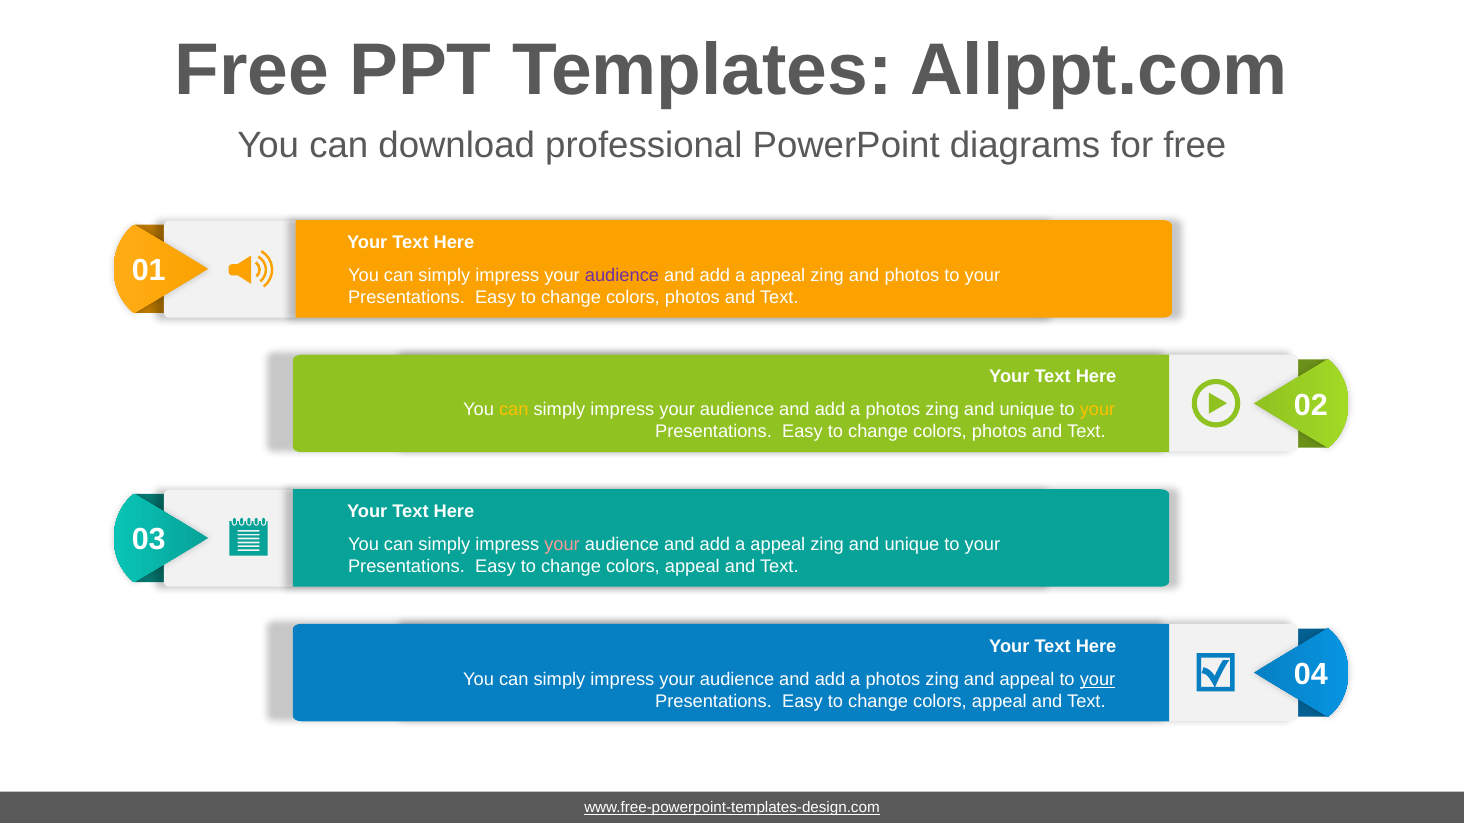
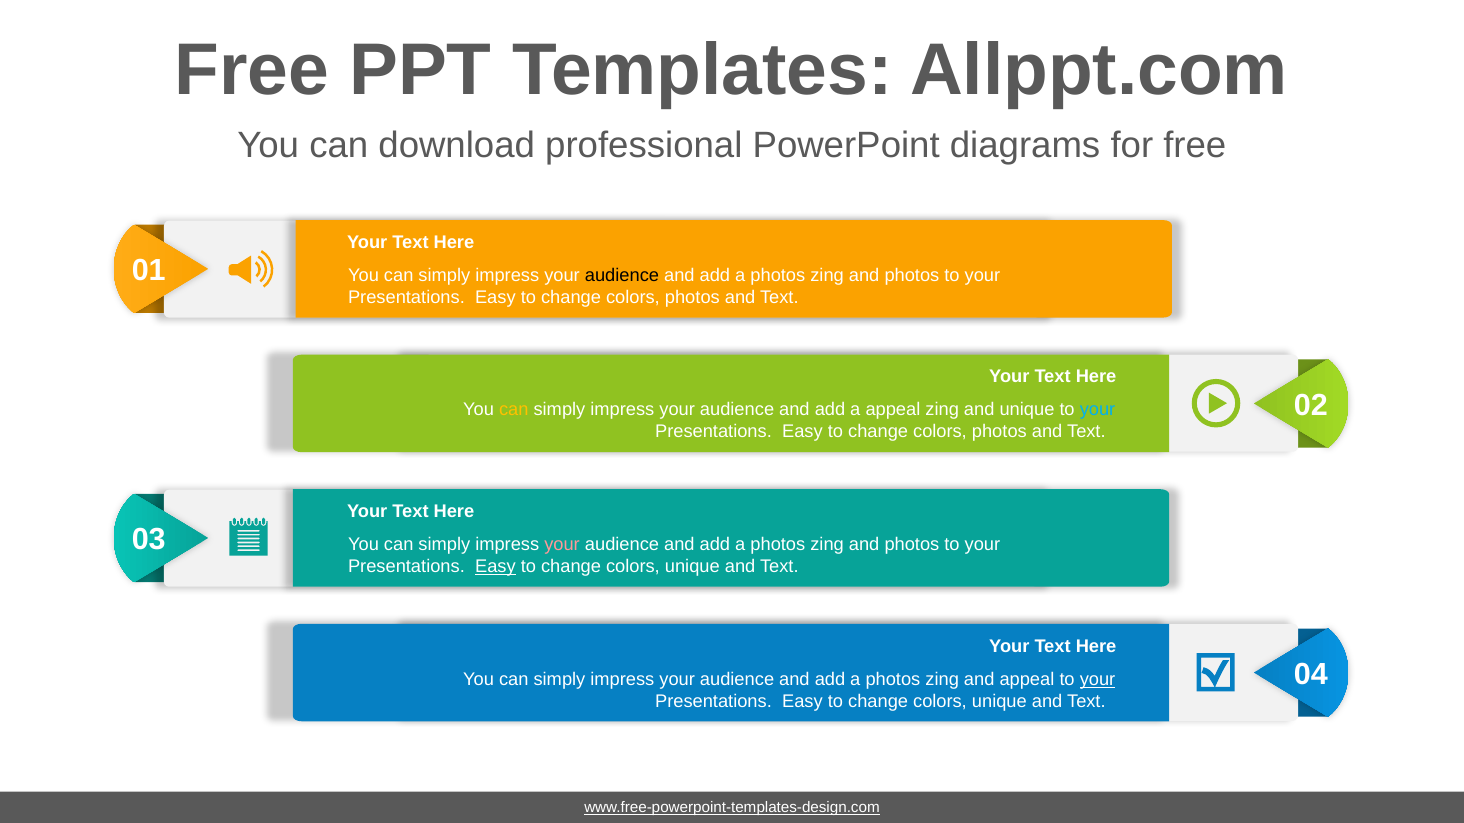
audience colour: purple -> black (622, 275)
appeal: appeal -> photos (778, 275)
photos: photos -> appeal (893, 410)
your colour: yellow -> light blue (1098, 410)
appeal: appeal -> photos (778, 545)
unique: unique -> photos (912, 545)
Easy underline: none -> present (495, 567)
appeal: appeal -> unique (692, 567)
appeal: appeal -> unique (999, 702)
